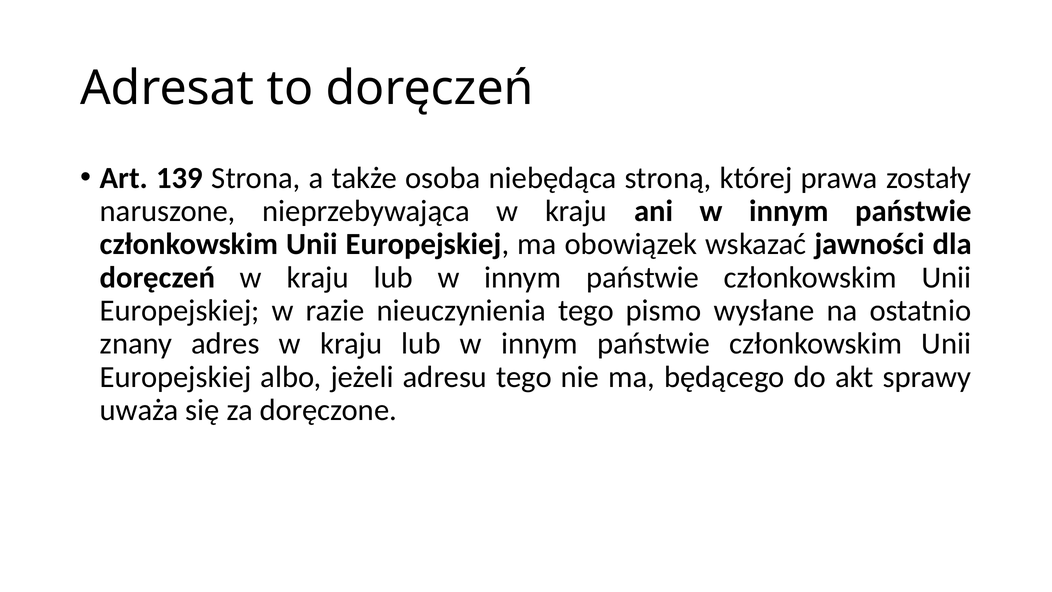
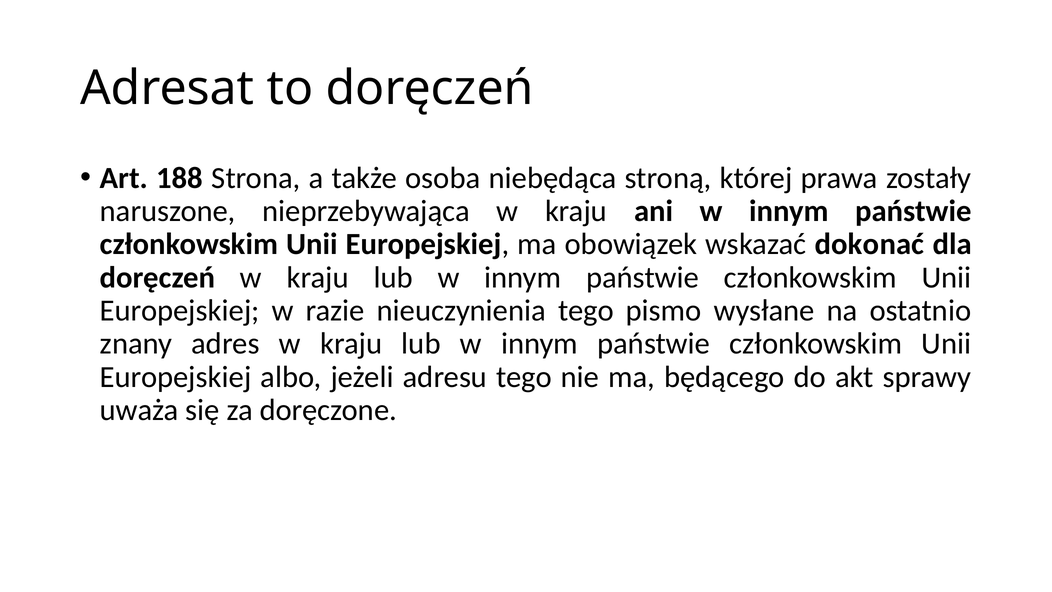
139: 139 -> 188 (180, 178)
jawności: jawności -> dokonać (869, 244)
